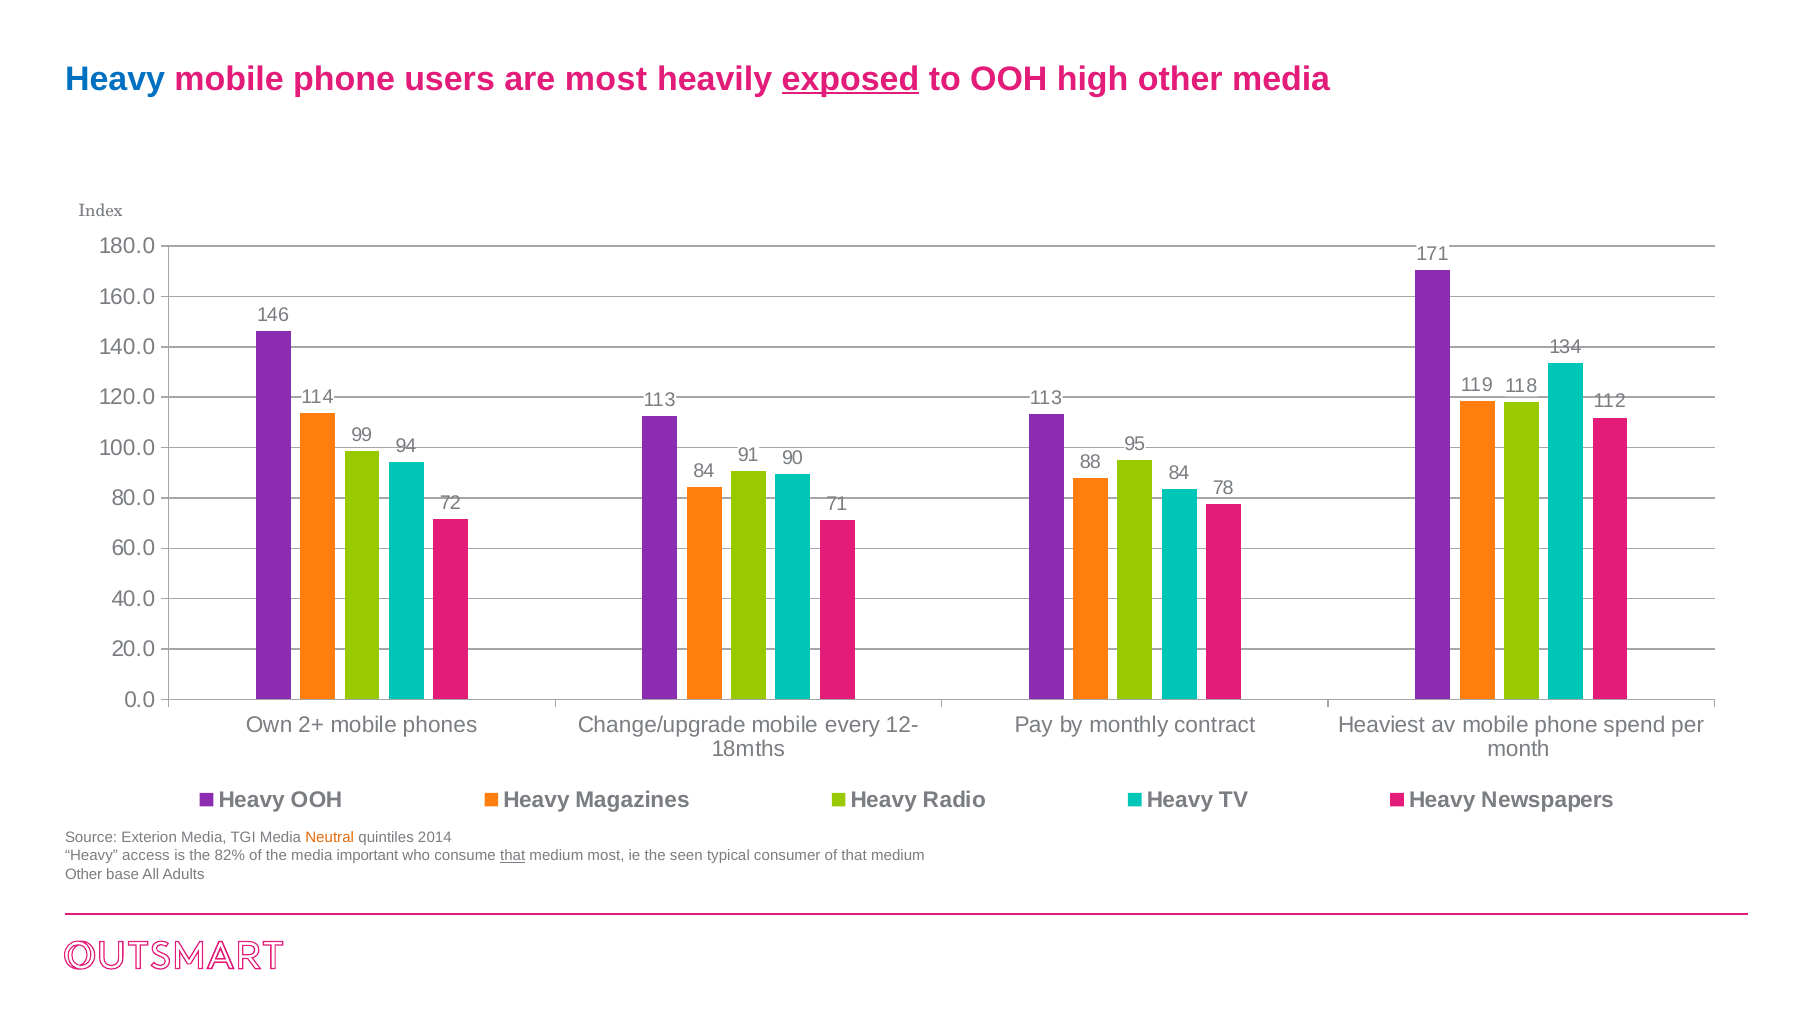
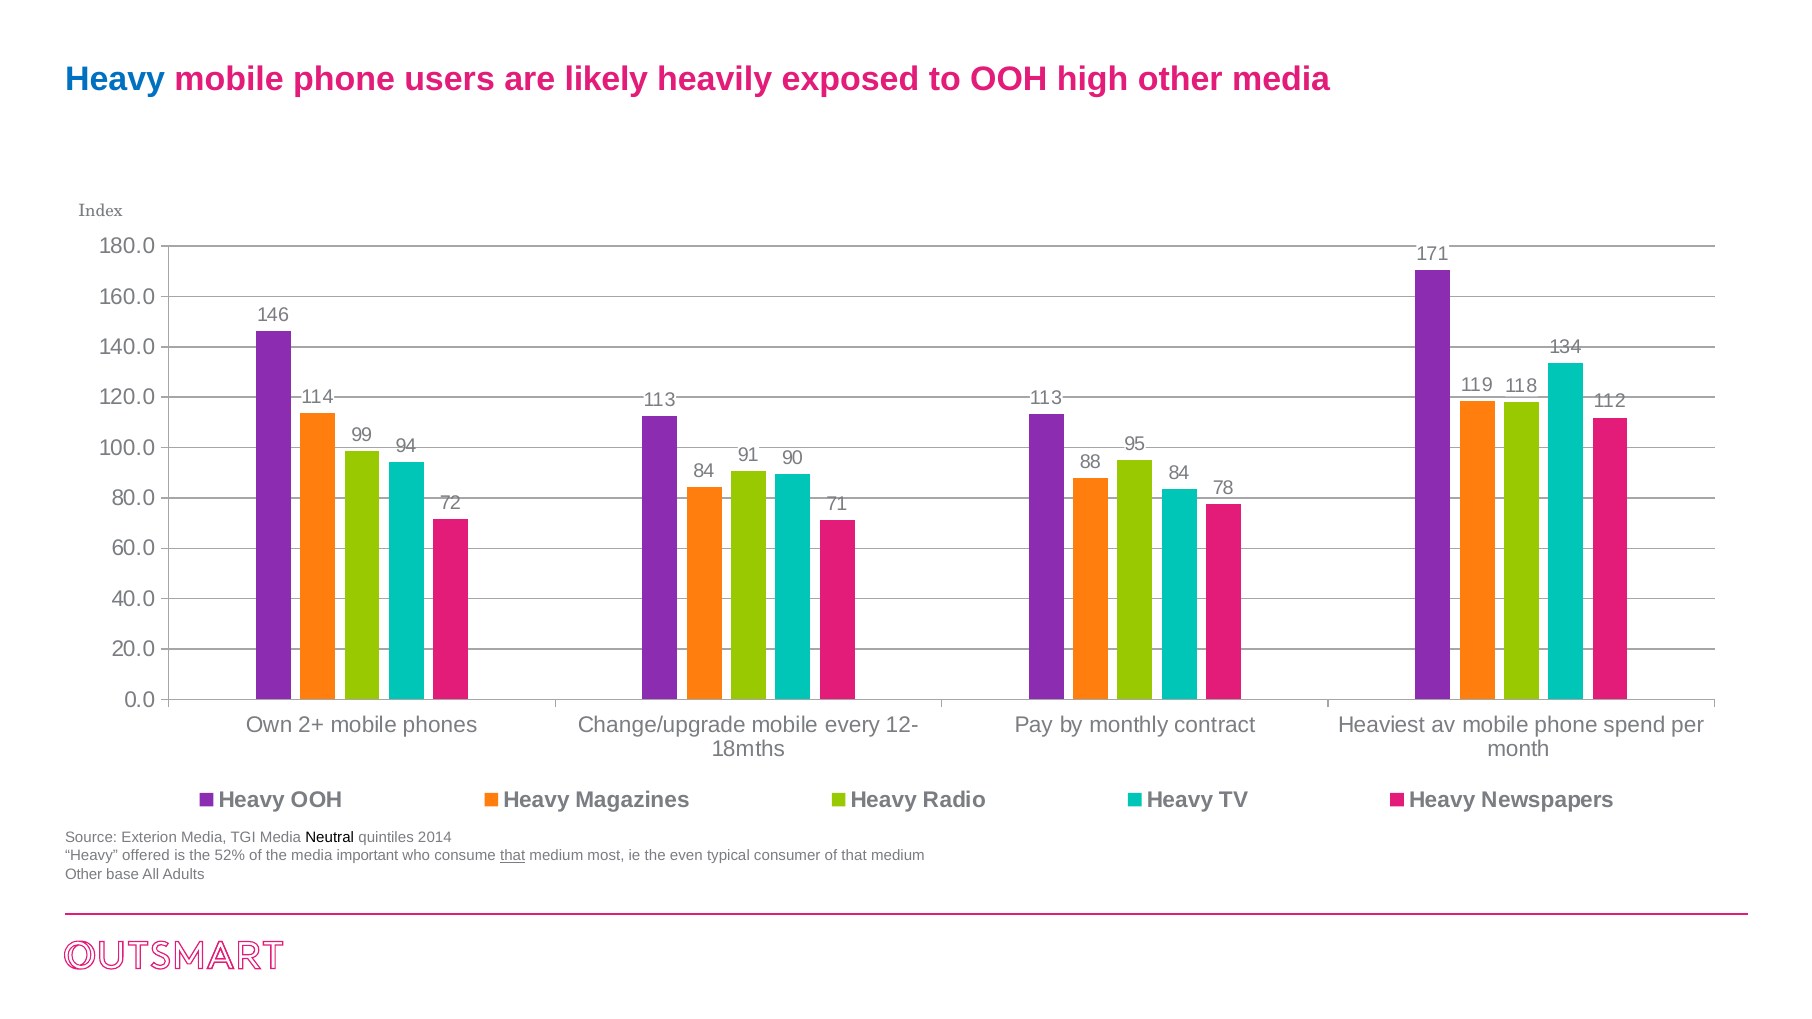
are most: most -> likely (606, 79)
exposed underline: present -> none (850, 79)
Neutral colour: orange -> black (330, 838)
access: access -> offered (146, 856)
82%: 82% -> 52% (230, 856)
seen: seen -> even (686, 856)
